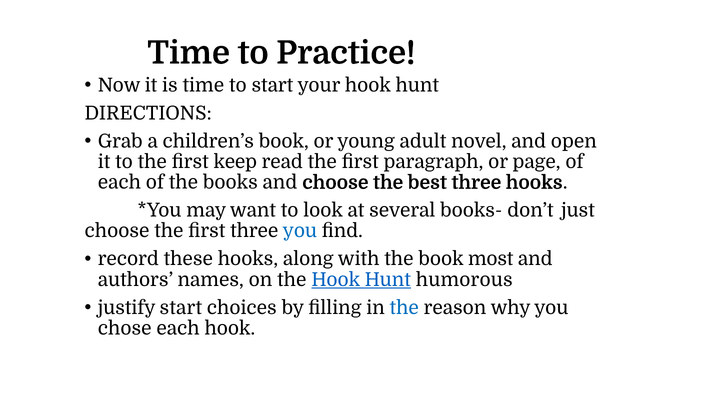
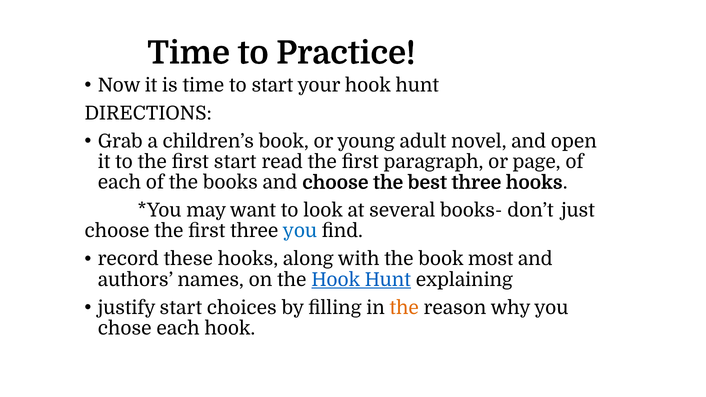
first keep: keep -> start (235, 162)
humorous: humorous -> explaining (464, 280)
the colour: blue -> orange (404, 308)
